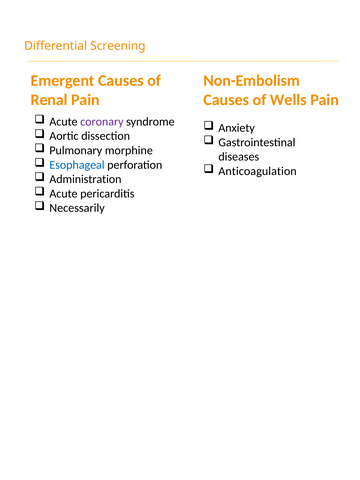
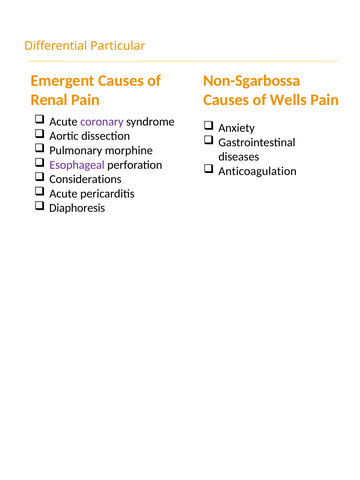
Screening: Screening -> Particular (118, 46)
Non-Embolism: Non-Embolism -> Non-Sgarbossa (252, 81)
Esophageal colour: blue -> purple (77, 165)
Administration: Administration -> Considerations (85, 179)
Necessarily: Necessarily -> Diaphoresis (77, 208)
